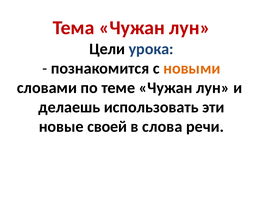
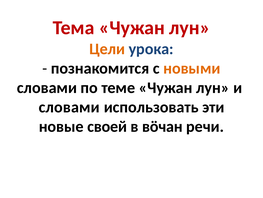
Цели colour: black -> orange (107, 49)
делаешь: делаешь -> словами (69, 107)
слова: слова -> вöчан (162, 126)
